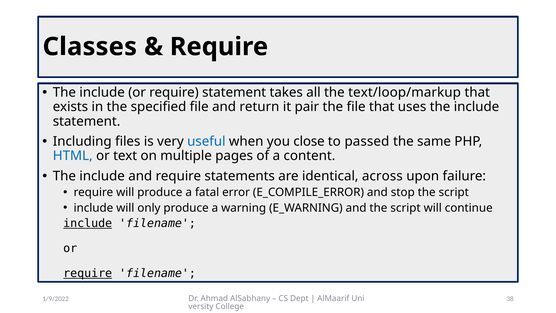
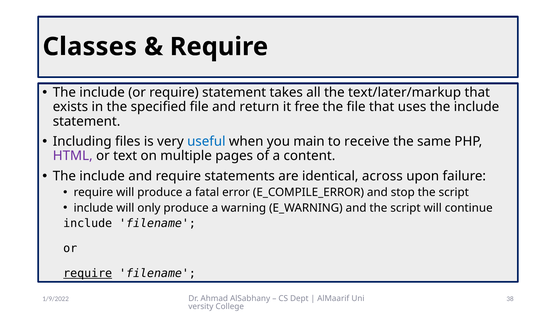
text/loop/markup: text/loop/markup -> text/later/markup (405, 92)
pair: pair -> free (307, 107)
close: close -> main (309, 141)
passed: passed -> receive (367, 141)
HTML colour: blue -> purple (73, 156)
include underline: present -> none (88, 223)
